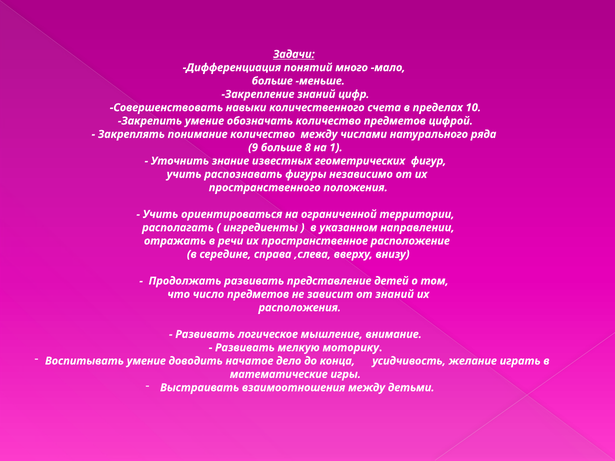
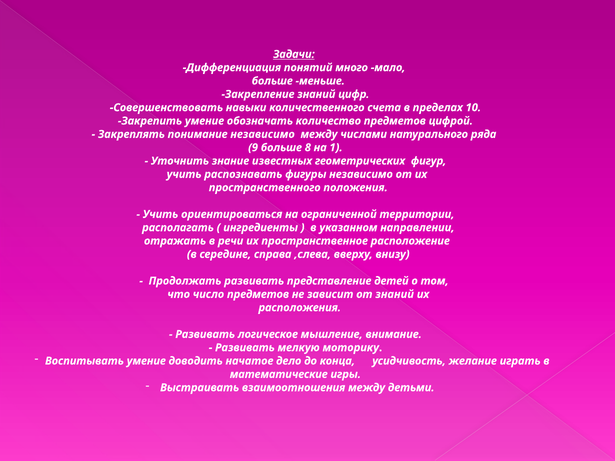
понимание количество: количество -> независимо (263, 134)
